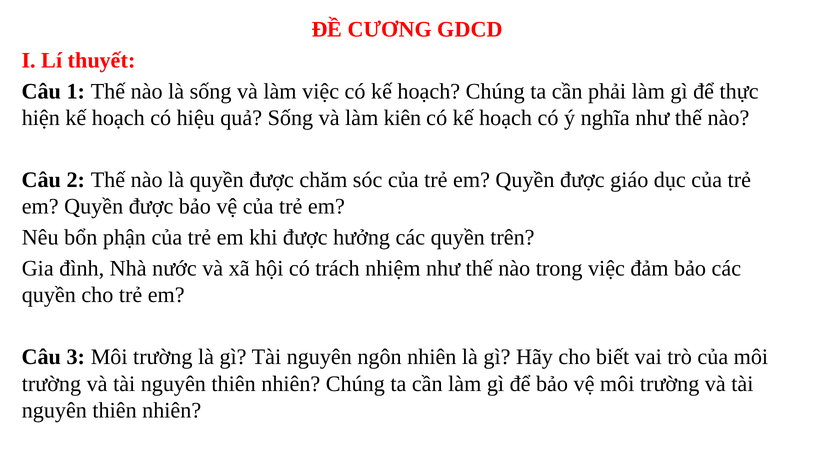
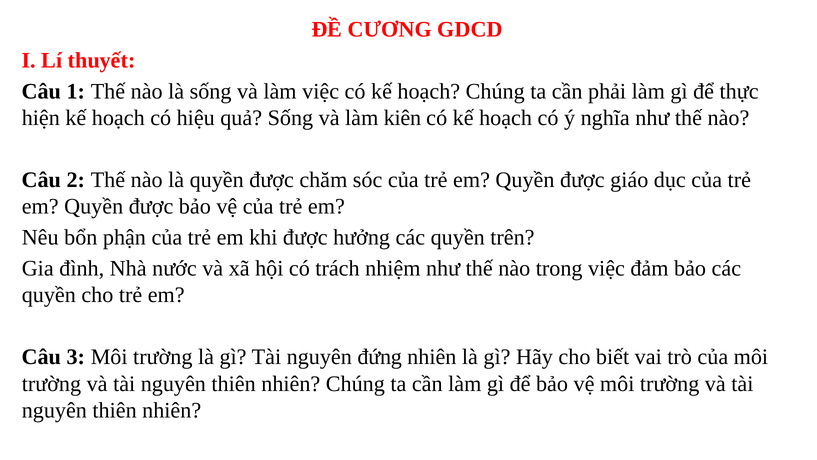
ngôn: ngôn -> đứng (380, 357)
